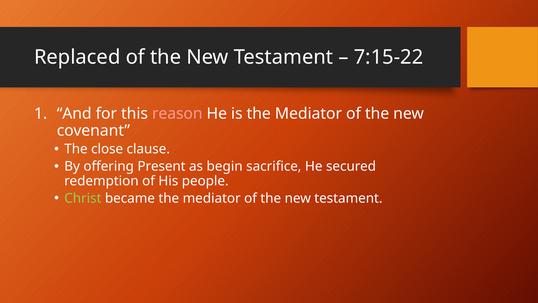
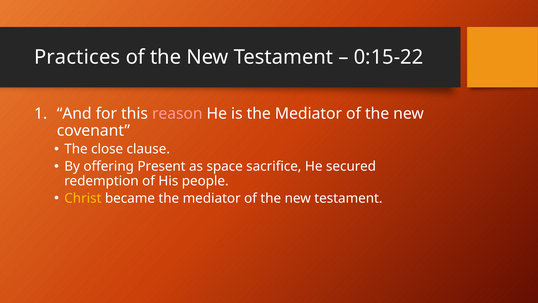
Replaced: Replaced -> Practices (77, 57)
7:15-22: 7:15-22 -> 0:15-22 (389, 57)
begin: begin -> space (225, 166)
Christ colour: light green -> yellow (83, 198)
